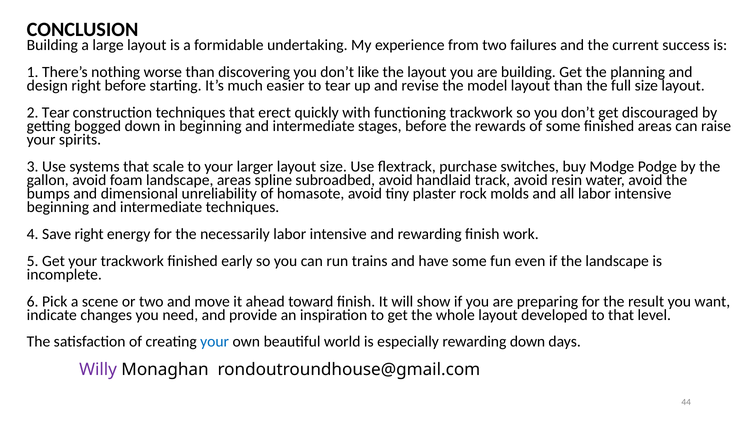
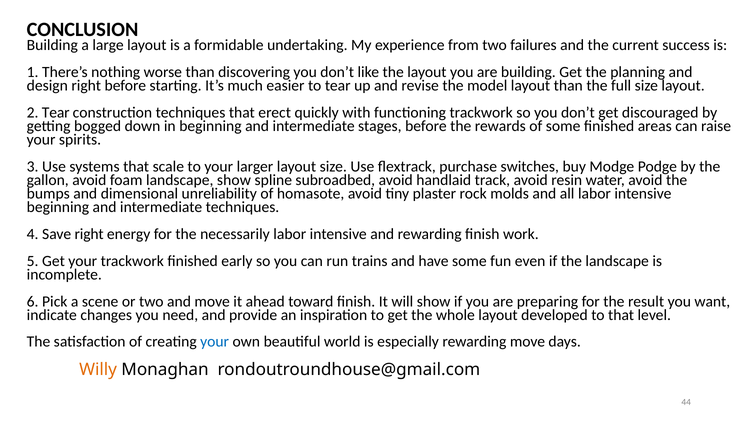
landscape areas: areas -> show (234, 180)
rewarding down: down -> move (528, 342)
Willy colour: purple -> orange (98, 369)
